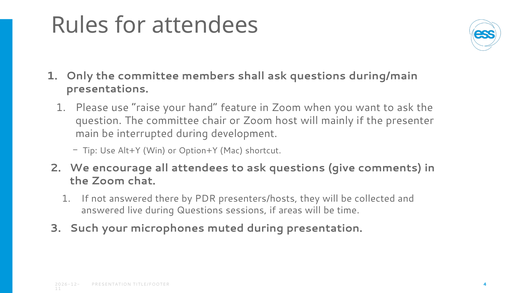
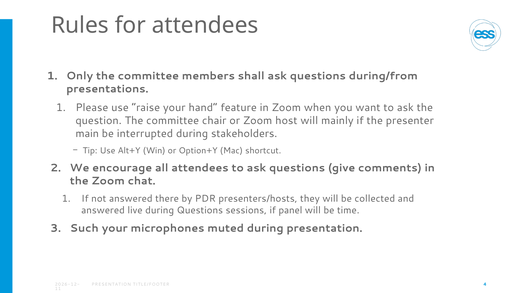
during/main: during/main -> during/from (383, 76)
development: development -> stakeholders (244, 134)
areas: areas -> panel (290, 210)
